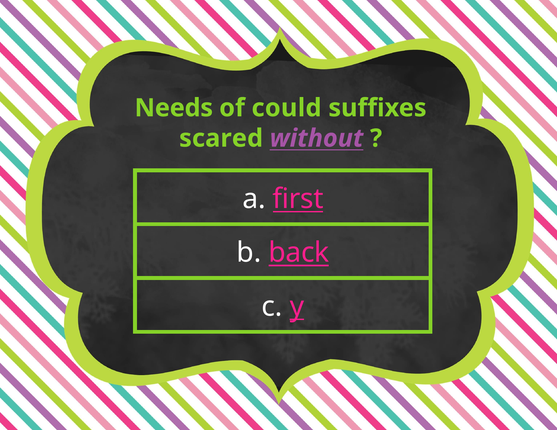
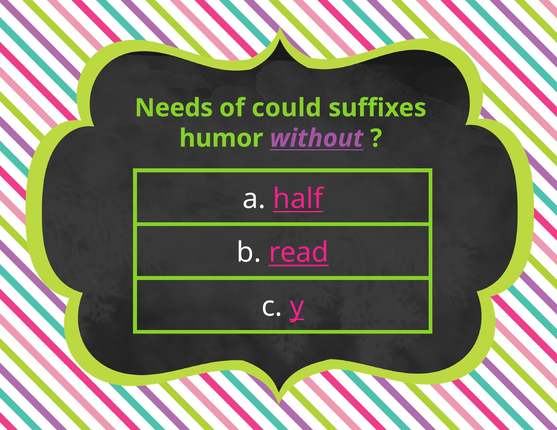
scared: scared -> humor (221, 138)
first: first -> half (298, 199)
back: back -> read (299, 253)
